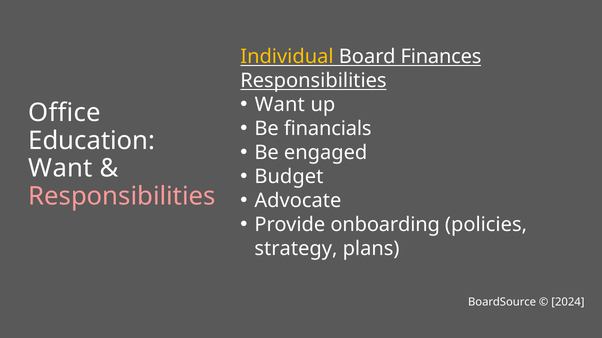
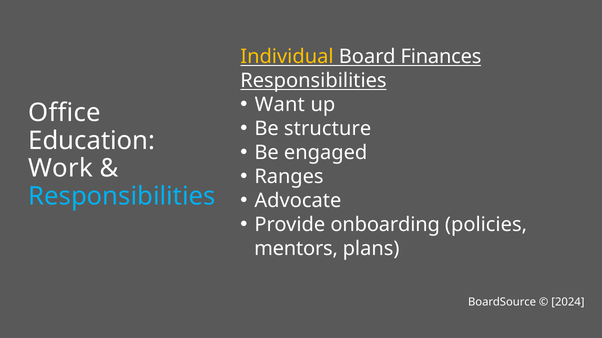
financials: financials -> structure (328, 129)
Want: Want -> Work (61, 169)
Budget: Budget -> Ranges (289, 177)
Responsibilities colour: pink -> light blue (122, 197)
strategy: strategy -> mentors (296, 249)
